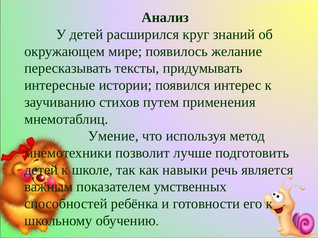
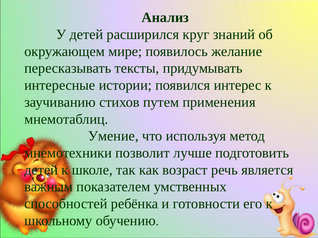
навыки: навыки -> возраст (185, 170)
